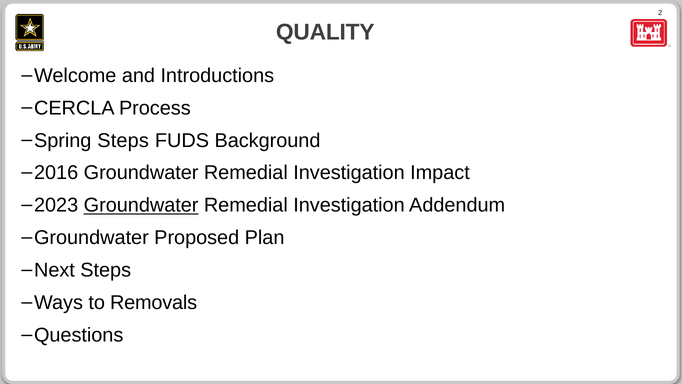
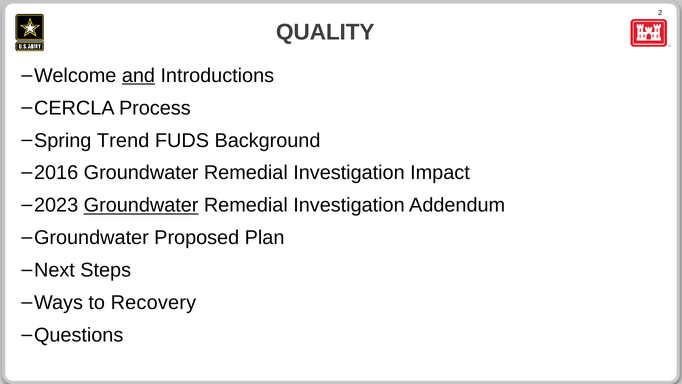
and underline: none -> present (138, 75)
Spring Steps: Steps -> Trend (123, 140)
Removals: Removals -> Recovery (153, 302)
